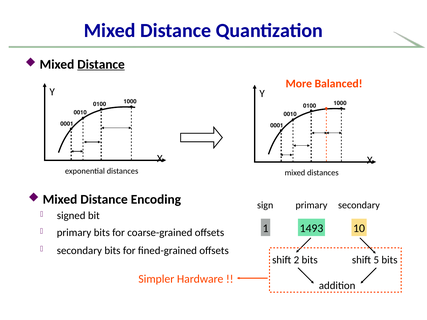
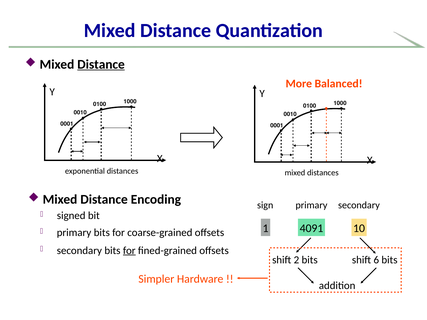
1493: 1493 -> 4091 (311, 228)
for underline: none -> present (129, 251)
5: 5 -> 6 (376, 260)
